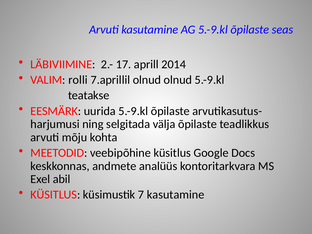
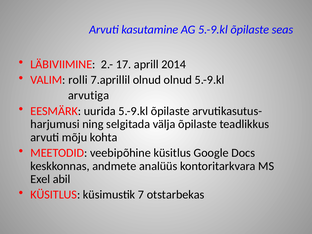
teatakse: teatakse -> arvutiga (89, 95)
7 kasutamine: kasutamine -> otstarbekas (176, 195)
